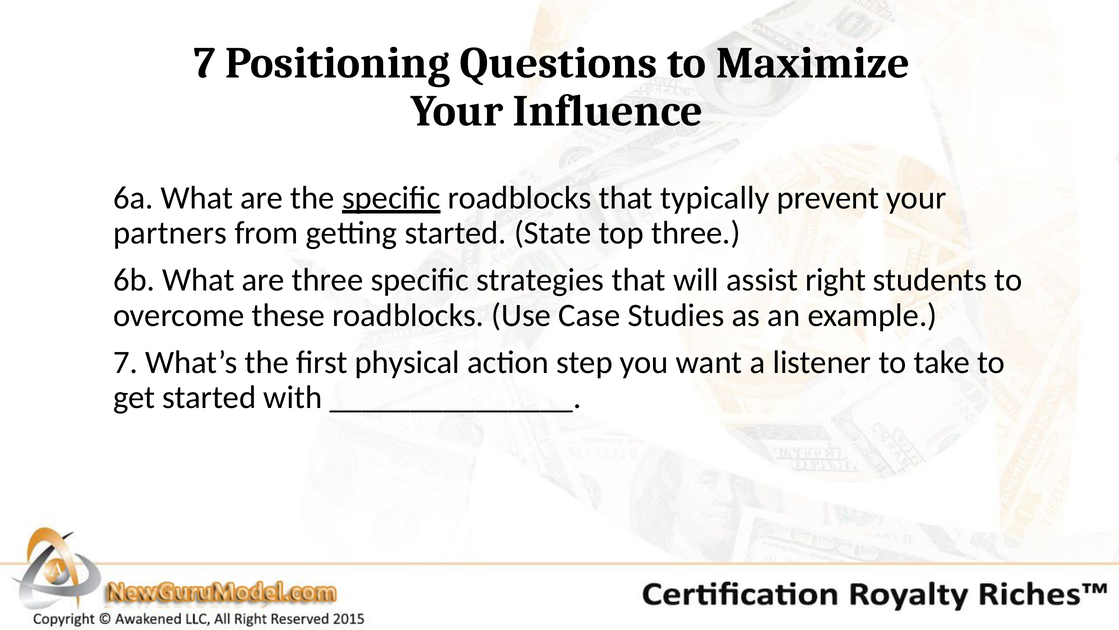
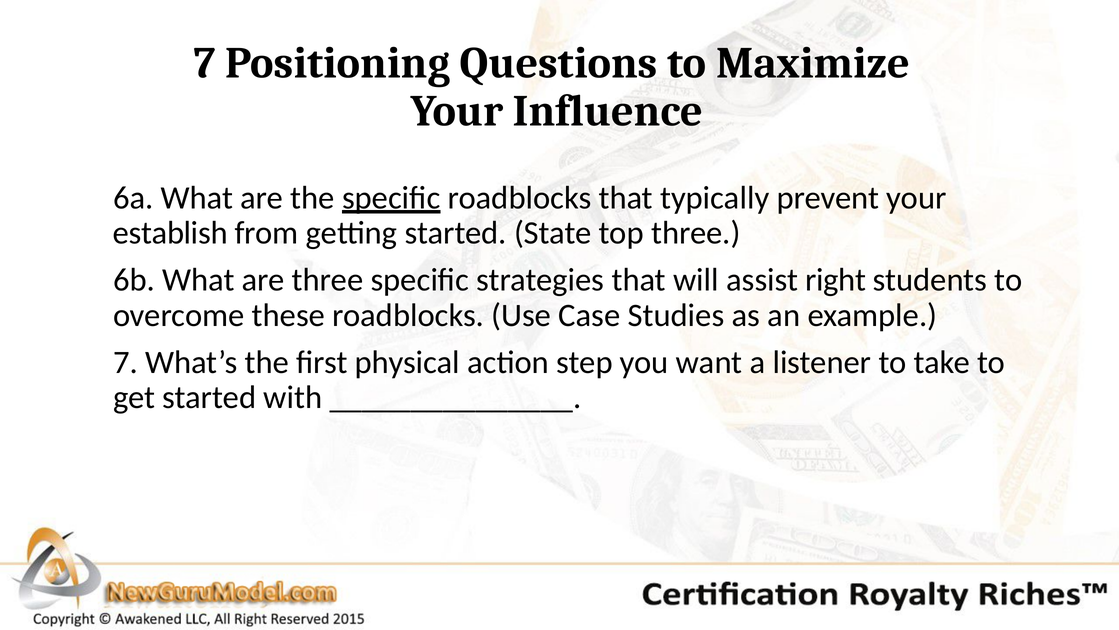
partners: partners -> establish (170, 233)
